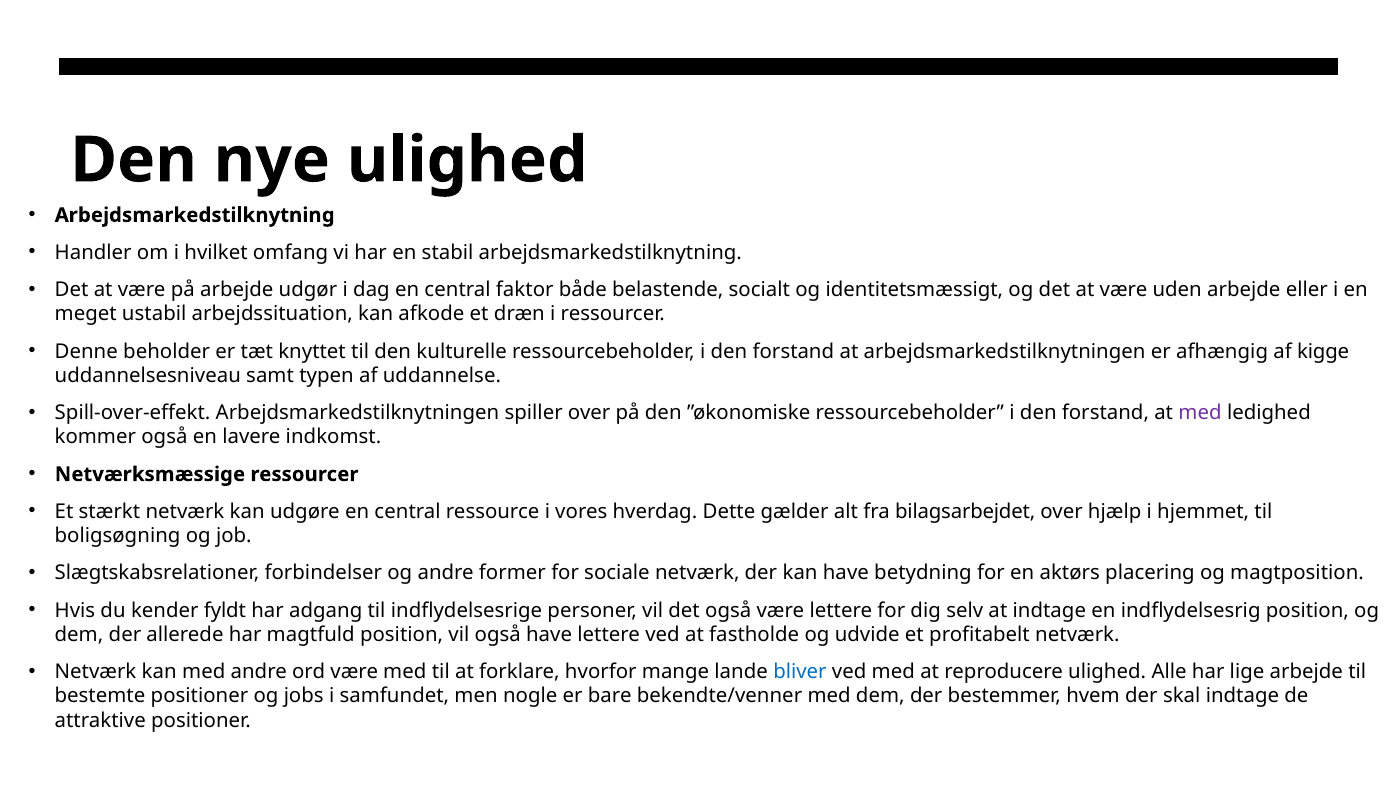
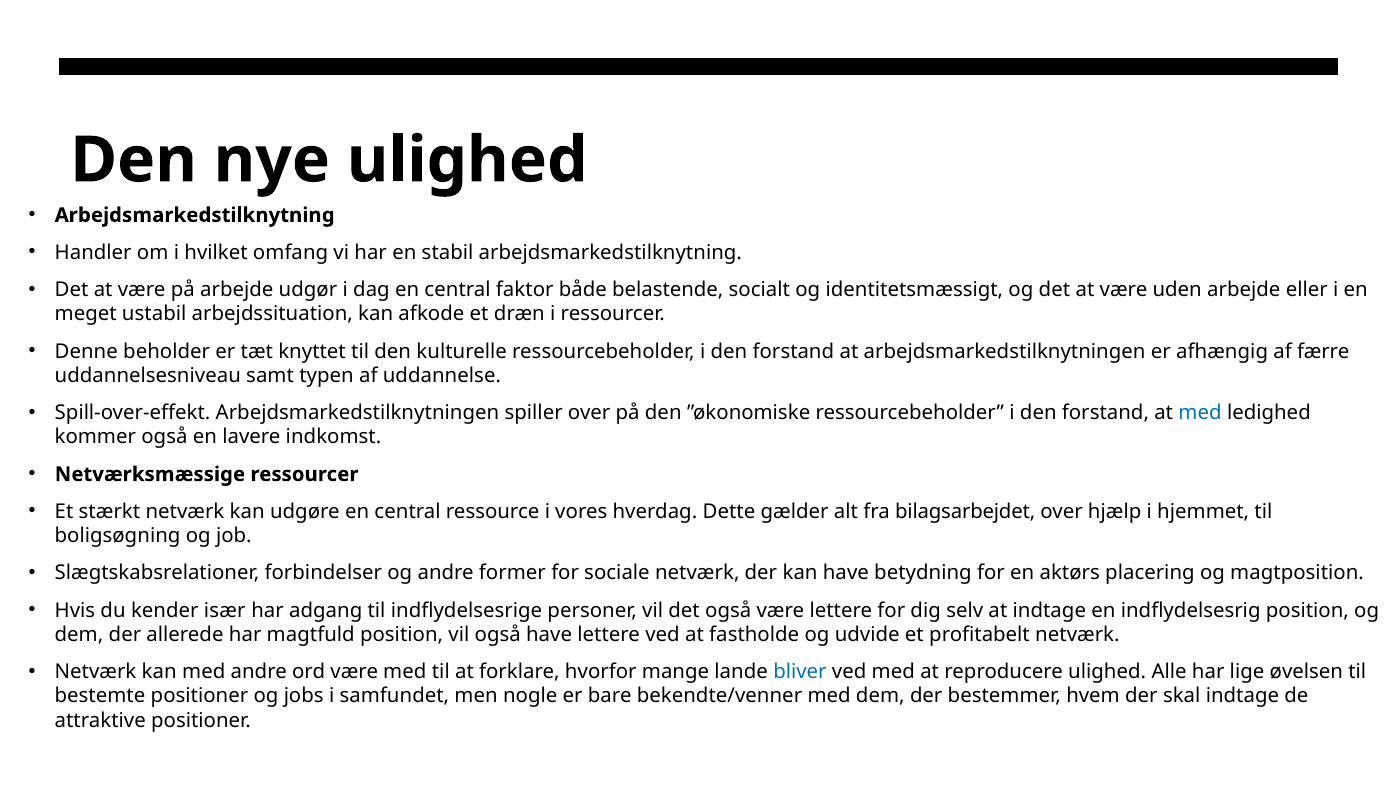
kigge: kigge -> færre (1323, 351)
med colour: purple -> blue (1200, 413)
fyldt: fyldt -> især (225, 611)
lige arbejde: arbejde -> øvelsen (1306, 672)
